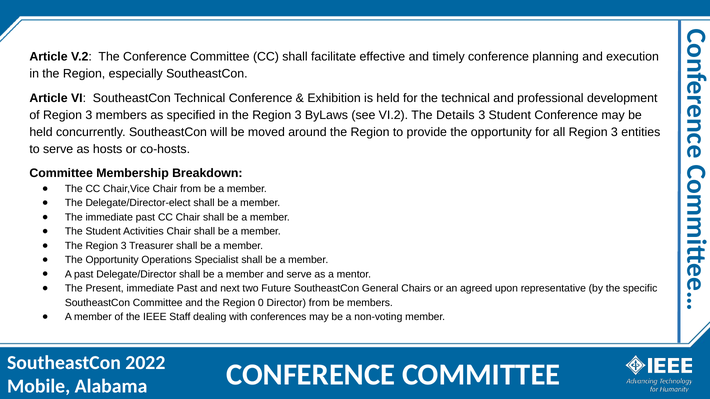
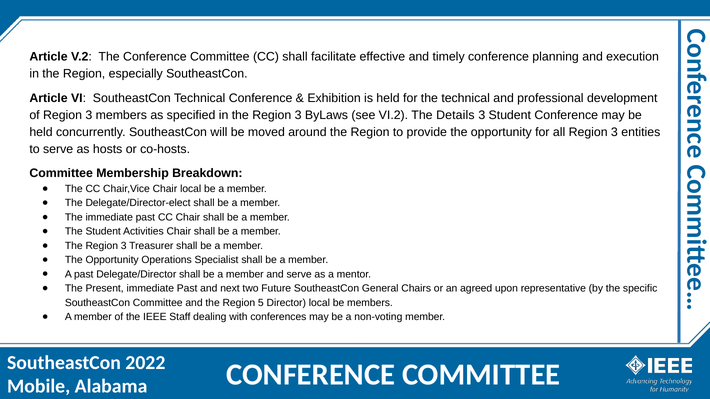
Chair from: from -> local (191, 189)
0: 0 -> 5 (261, 303)
Director from: from -> local (319, 303)
